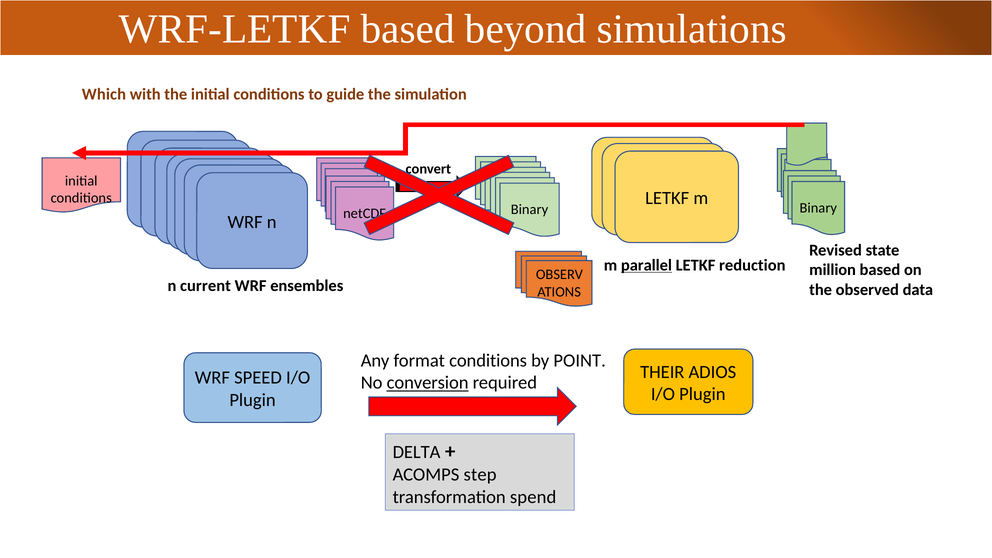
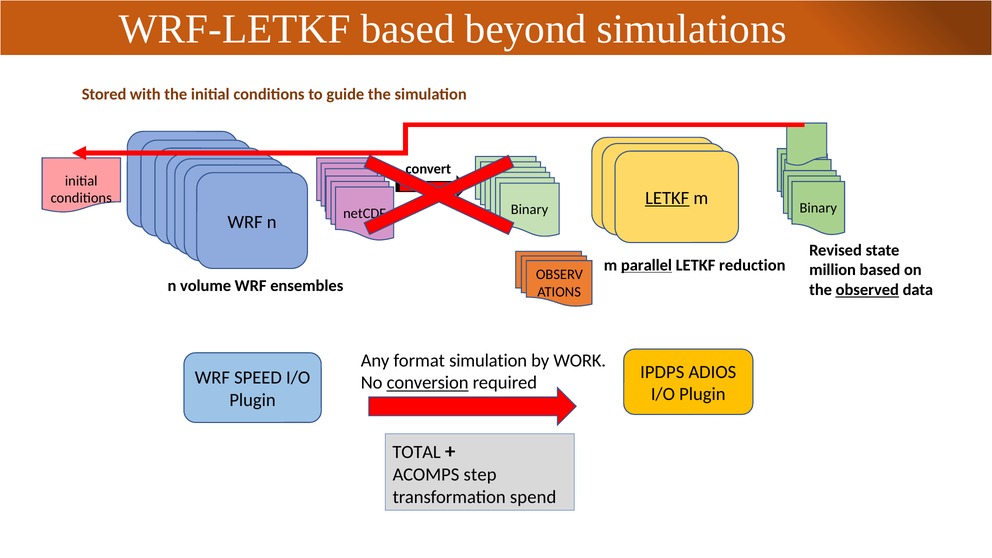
Which: Which -> Stored (104, 94)
LETKF underline: none -> present (667, 198)
current: current -> volume (206, 286)
observed underline: none -> present (867, 290)
format conditions: conditions -> simulation (488, 360)
POINT: POINT -> WORK (580, 360)
THEIR: THEIR -> IPDPS (662, 372)
DELTA: DELTA -> TOTAL (417, 452)
